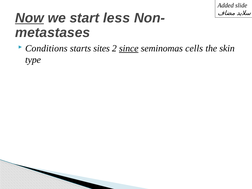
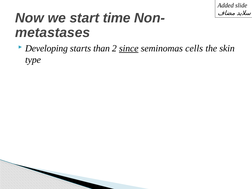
Now underline: present -> none (29, 18)
less: less -> time (117, 18)
Conditions: Conditions -> Developing (46, 48)
sites: sites -> than (102, 48)
